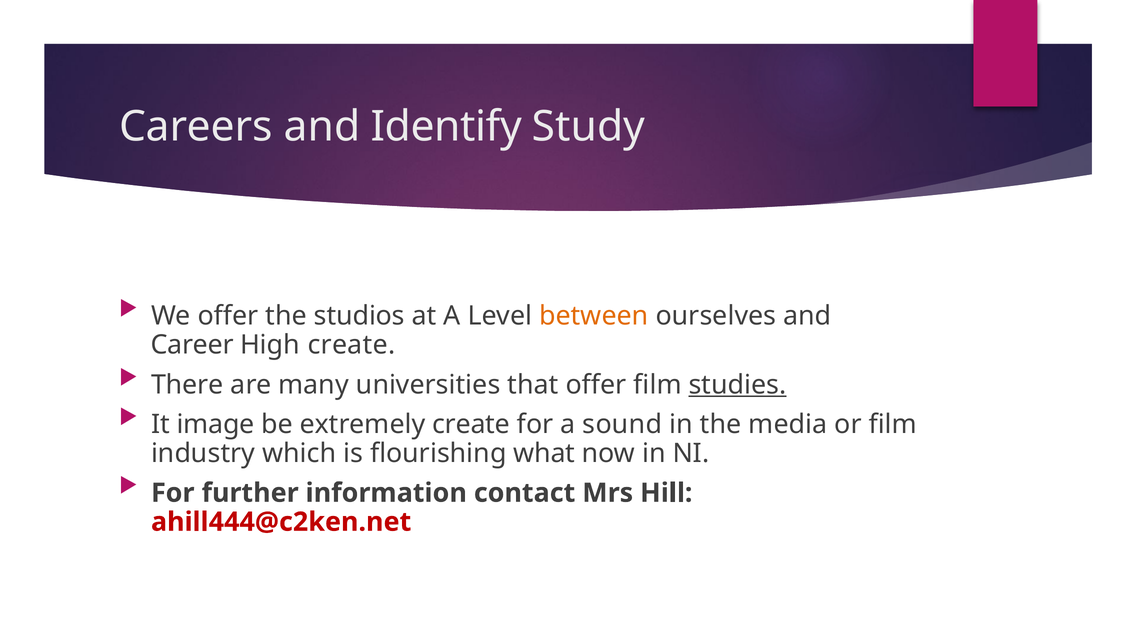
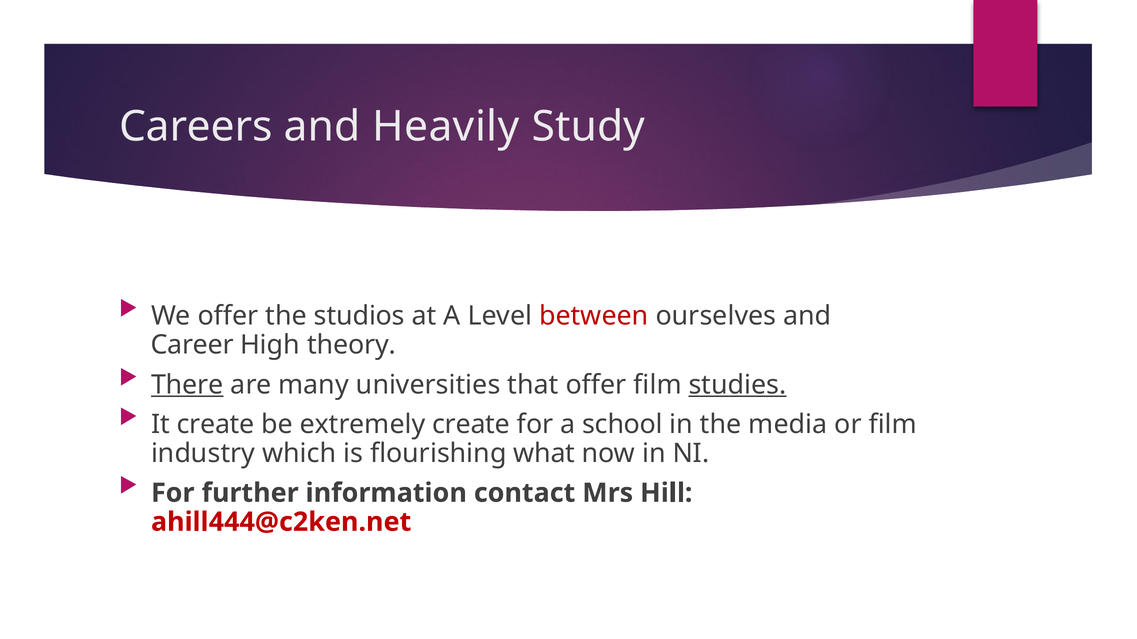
Identify: Identify -> Heavily (446, 127)
between colour: orange -> red (594, 316)
High create: create -> theory (352, 345)
There underline: none -> present (187, 385)
It image: image -> create (216, 425)
sound: sound -> school (623, 425)
